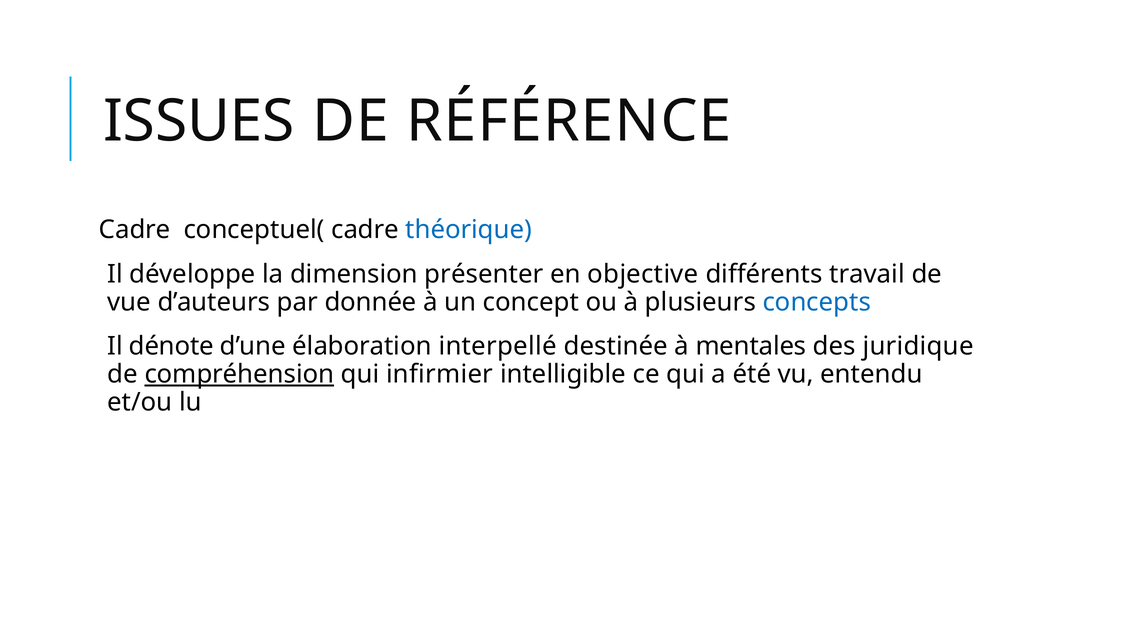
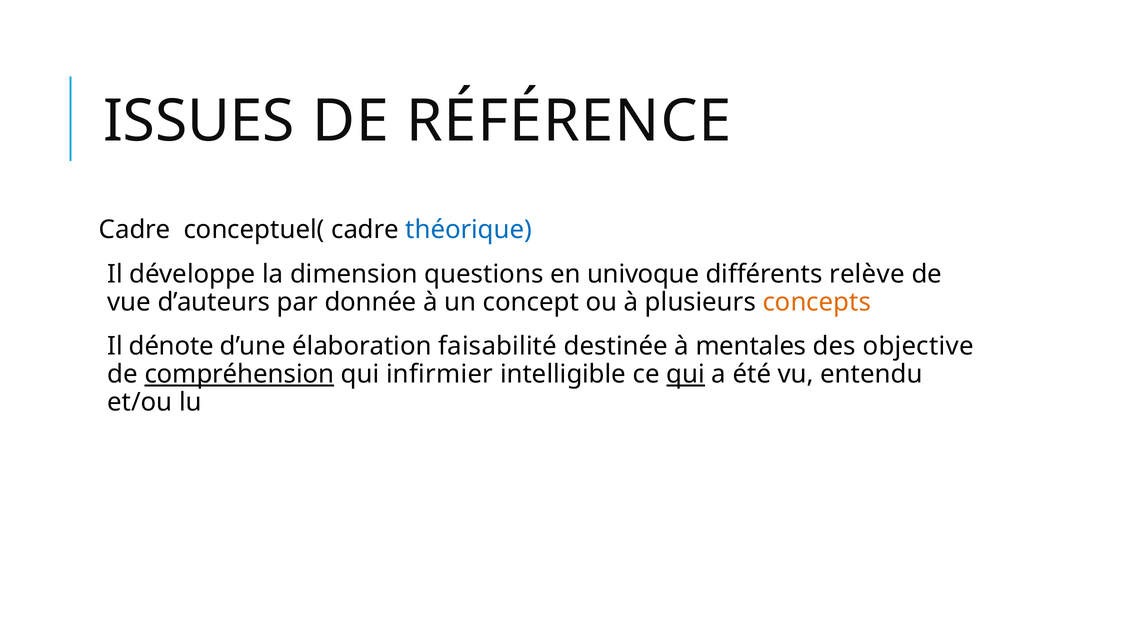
présenter: présenter -> questions (484, 274)
objective: objective -> univoque (643, 274)
travail: travail -> relève (867, 274)
concepts colour: blue -> orange (817, 302)
interpellé: interpellé -> faisabilité (498, 346)
juridique: juridique -> objective (918, 346)
qui underline: none -> present (686, 374)
